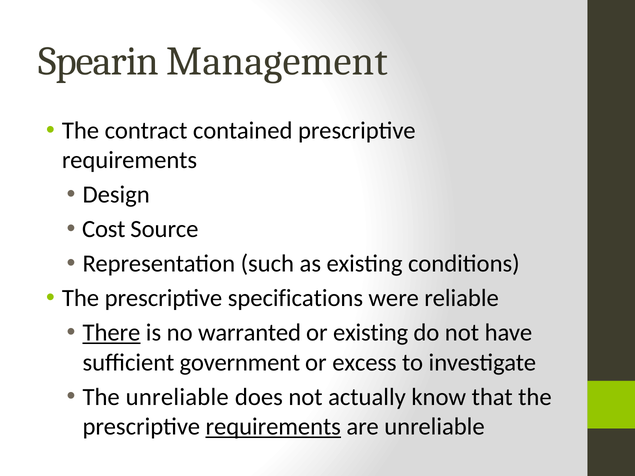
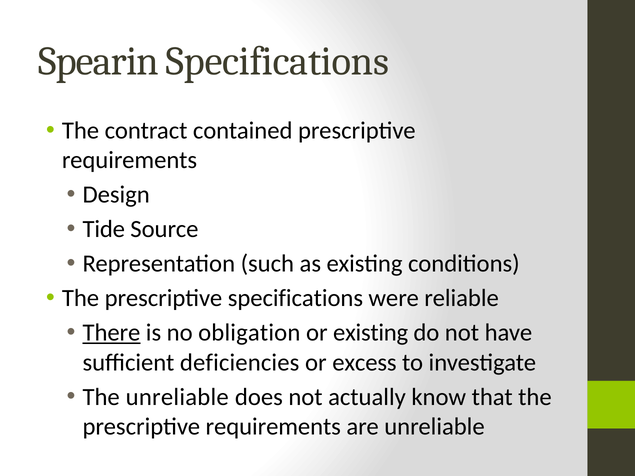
Spearin Management: Management -> Specifications (277, 62)
Cost: Cost -> Tide (104, 229)
warranted: warranted -> obligation (249, 333)
government: government -> deficiencies (240, 363)
requirements underline: present -> none (273, 427)
